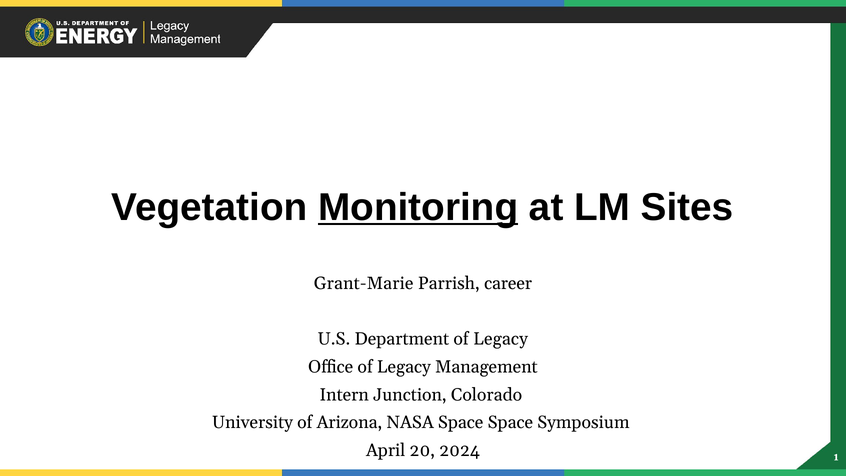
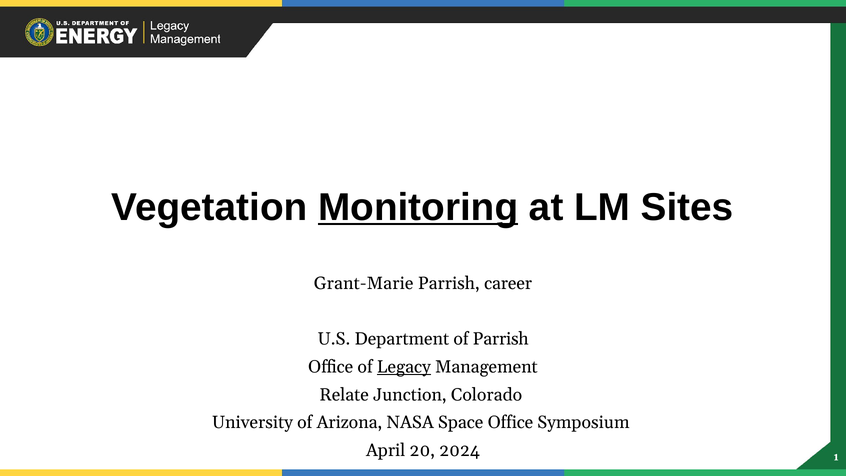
Department of Legacy: Legacy -> Parrish (501, 339)
Legacy underline: none -> present (404, 367)
Intern: Intern -> Relate (344, 395)
Space Space: Space -> Office (510, 423)
